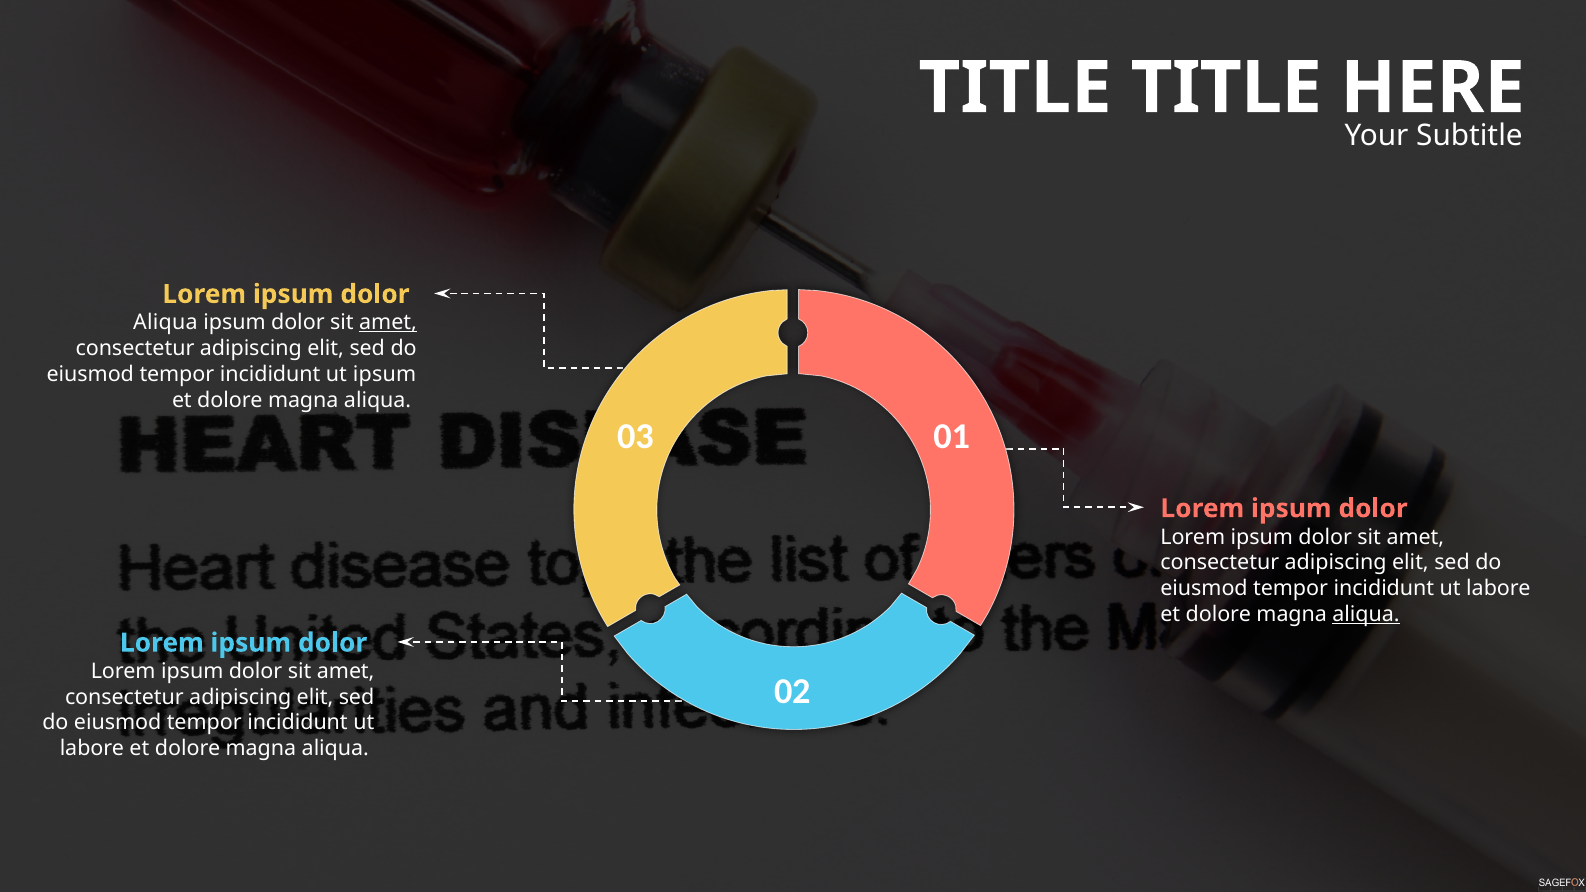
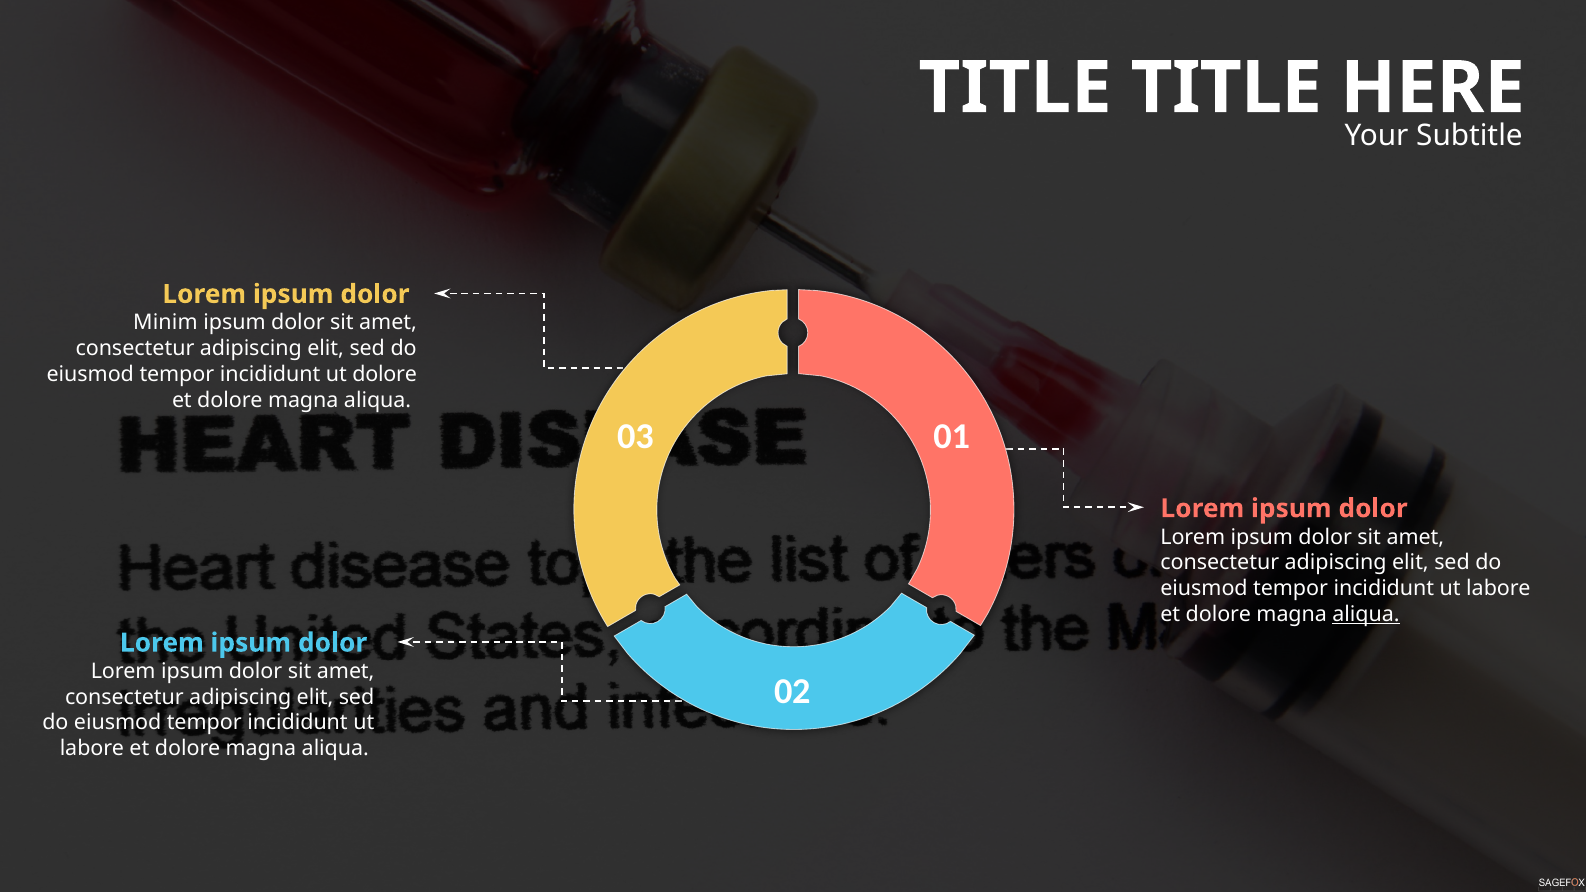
Aliqua: Aliqua -> Minim (165, 323)
amet underline: present -> none (388, 323)
ut ipsum: ipsum -> dolore (385, 374)
